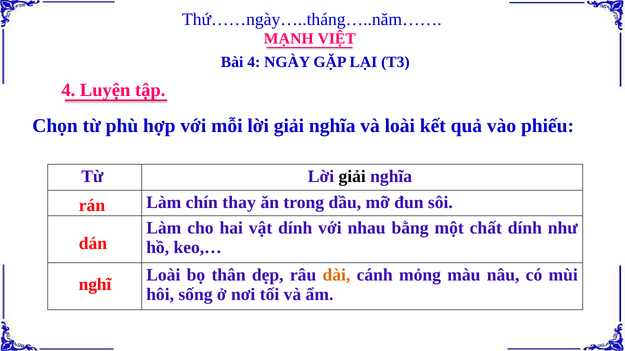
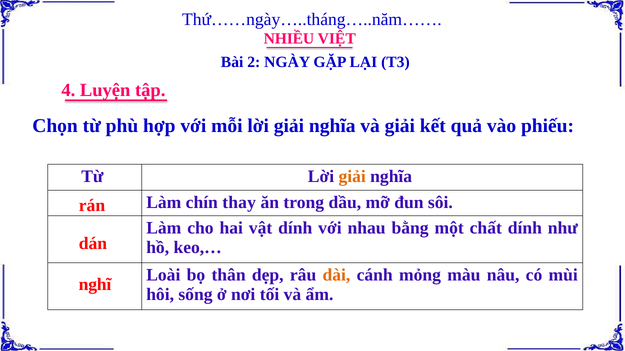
MẠNH: MẠNH -> NHIỀU (289, 39)
Bài 4: 4 -> 2 (254, 62)
và loài: loài -> giải (400, 126)
giải colour: black -> orange (352, 177)
